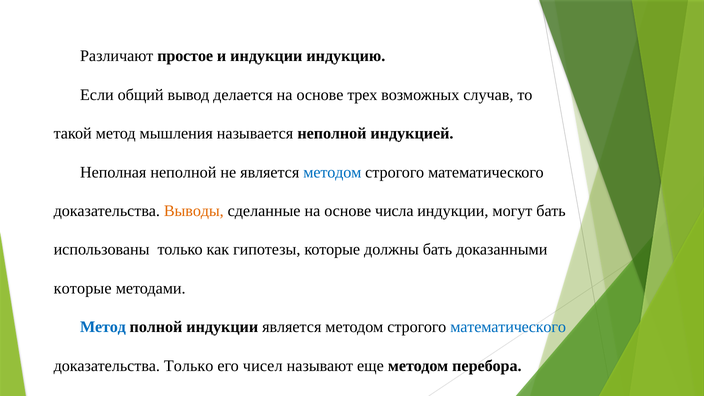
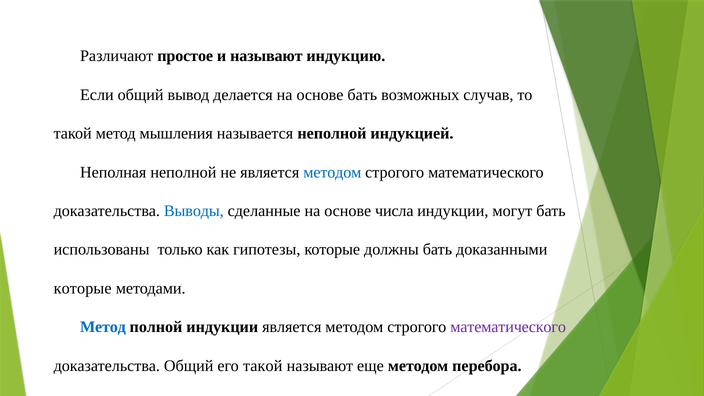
и индукции: индукции -> называют (266, 56)
основе трех: трех -> бать (362, 95)
Выводы colour: orange -> blue (194, 211)
математического colour: blue -> purple (508, 327)
доказательства Только: Только -> Общий (189, 366)
его чисел: чисел -> такой (263, 366)
